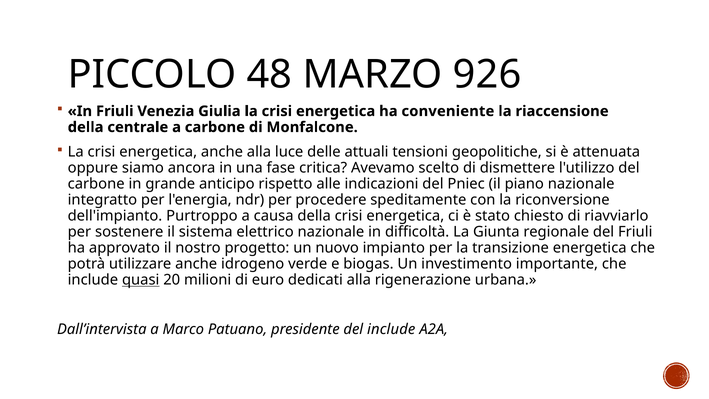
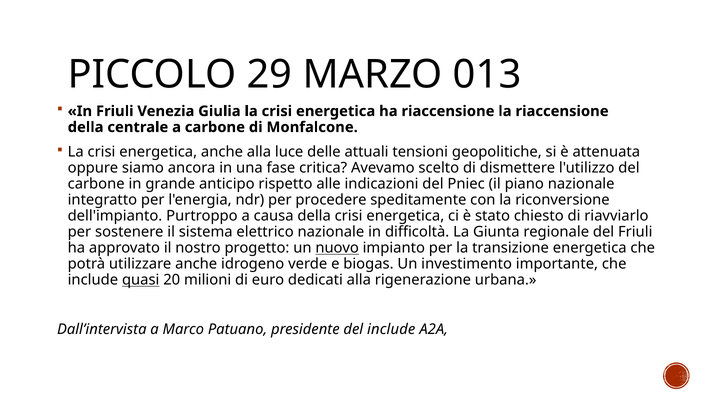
48: 48 -> 29 (269, 75)
926: 926 -> 013 (487, 75)
ha conveniente: conveniente -> riaccensione (448, 111)
nuovo underline: none -> present (337, 248)
